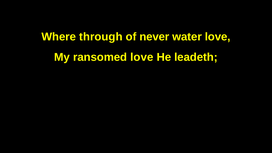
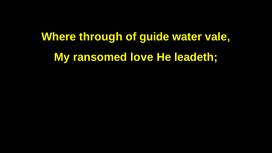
never: never -> guide (154, 37)
water love: love -> vale (218, 37)
